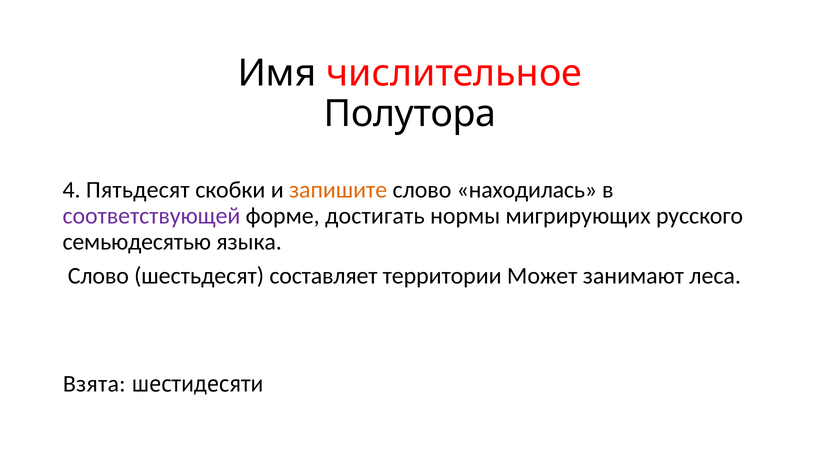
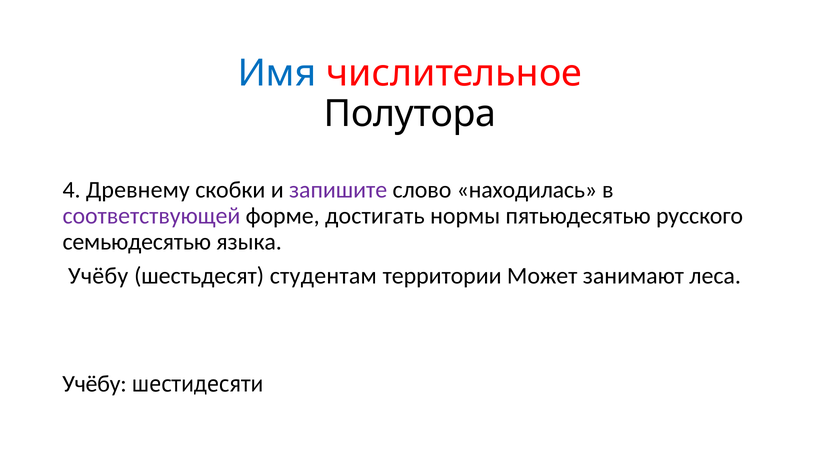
Имя colour: black -> blue (277, 73)
Пятьдесят: Пятьдесят -> Древнему (138, 190)
запишите colour: orange -> purple (338, 190)
мигрирующих: мигрирующих -> пятьюдесятью (578, 216)
Слово: Слово -> Учёбу (98, 276)
составляет: составляет -> студентам (323, 276)
Взята: Взята -> Учёбу (94, 384)
